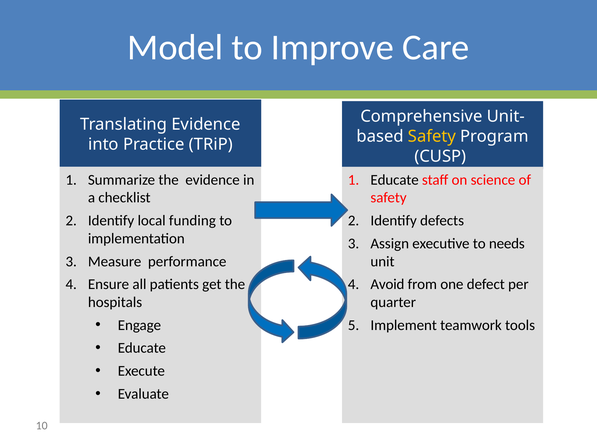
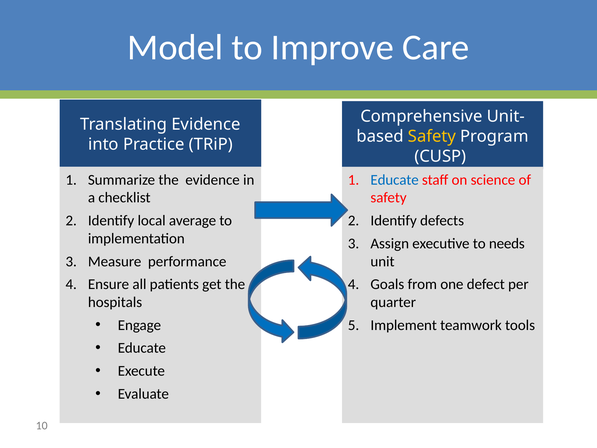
Educate colour: black -> blue (395, 180)
funding: funding -> average (193, 220)
Avoid: Avoid -> Goals (387, 284)
